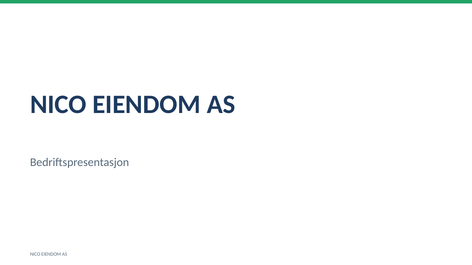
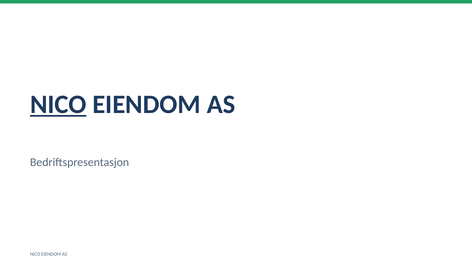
NICO underline: none -> present (58, 105)
